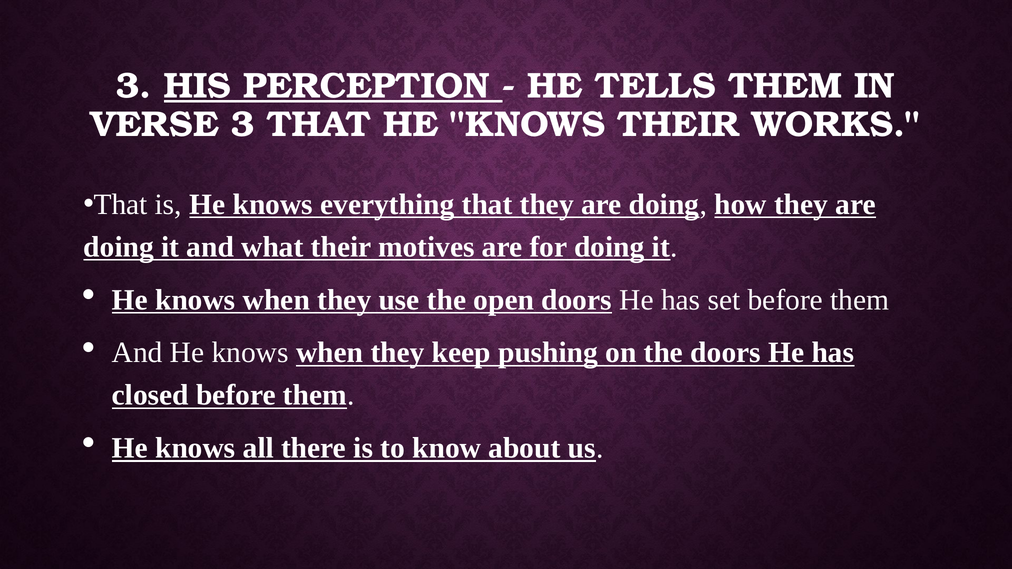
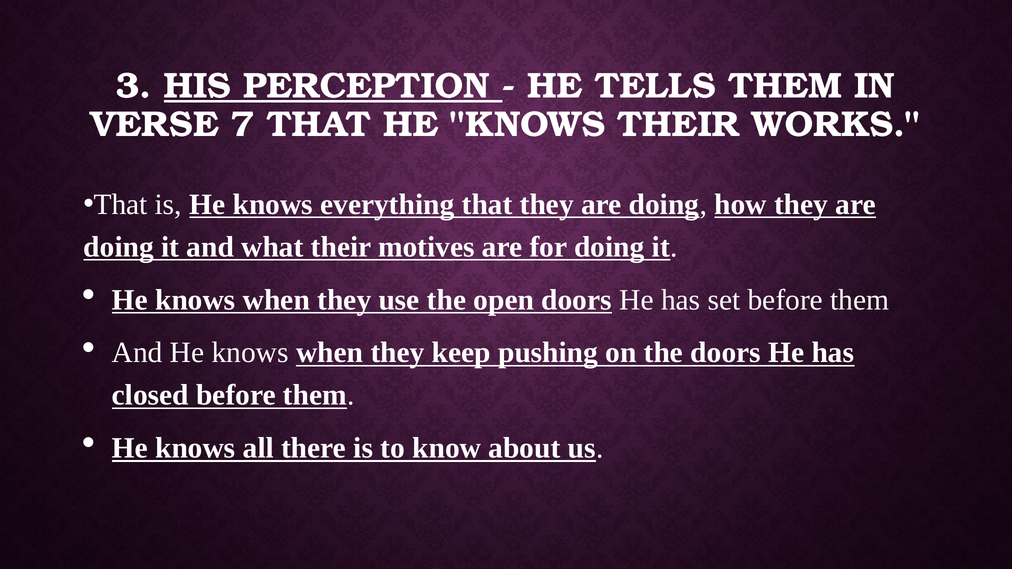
VERSE 3: 3 -> 7 (243, 125)
